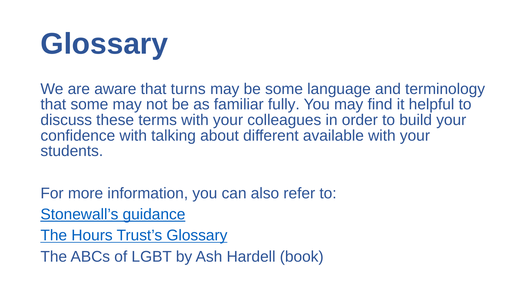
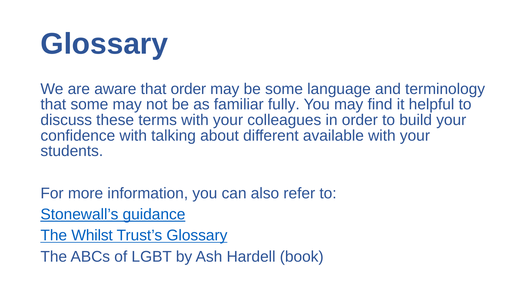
that turns: turns -> order (188, 89)
Hours: Hours -> Whilst (92, 235)
